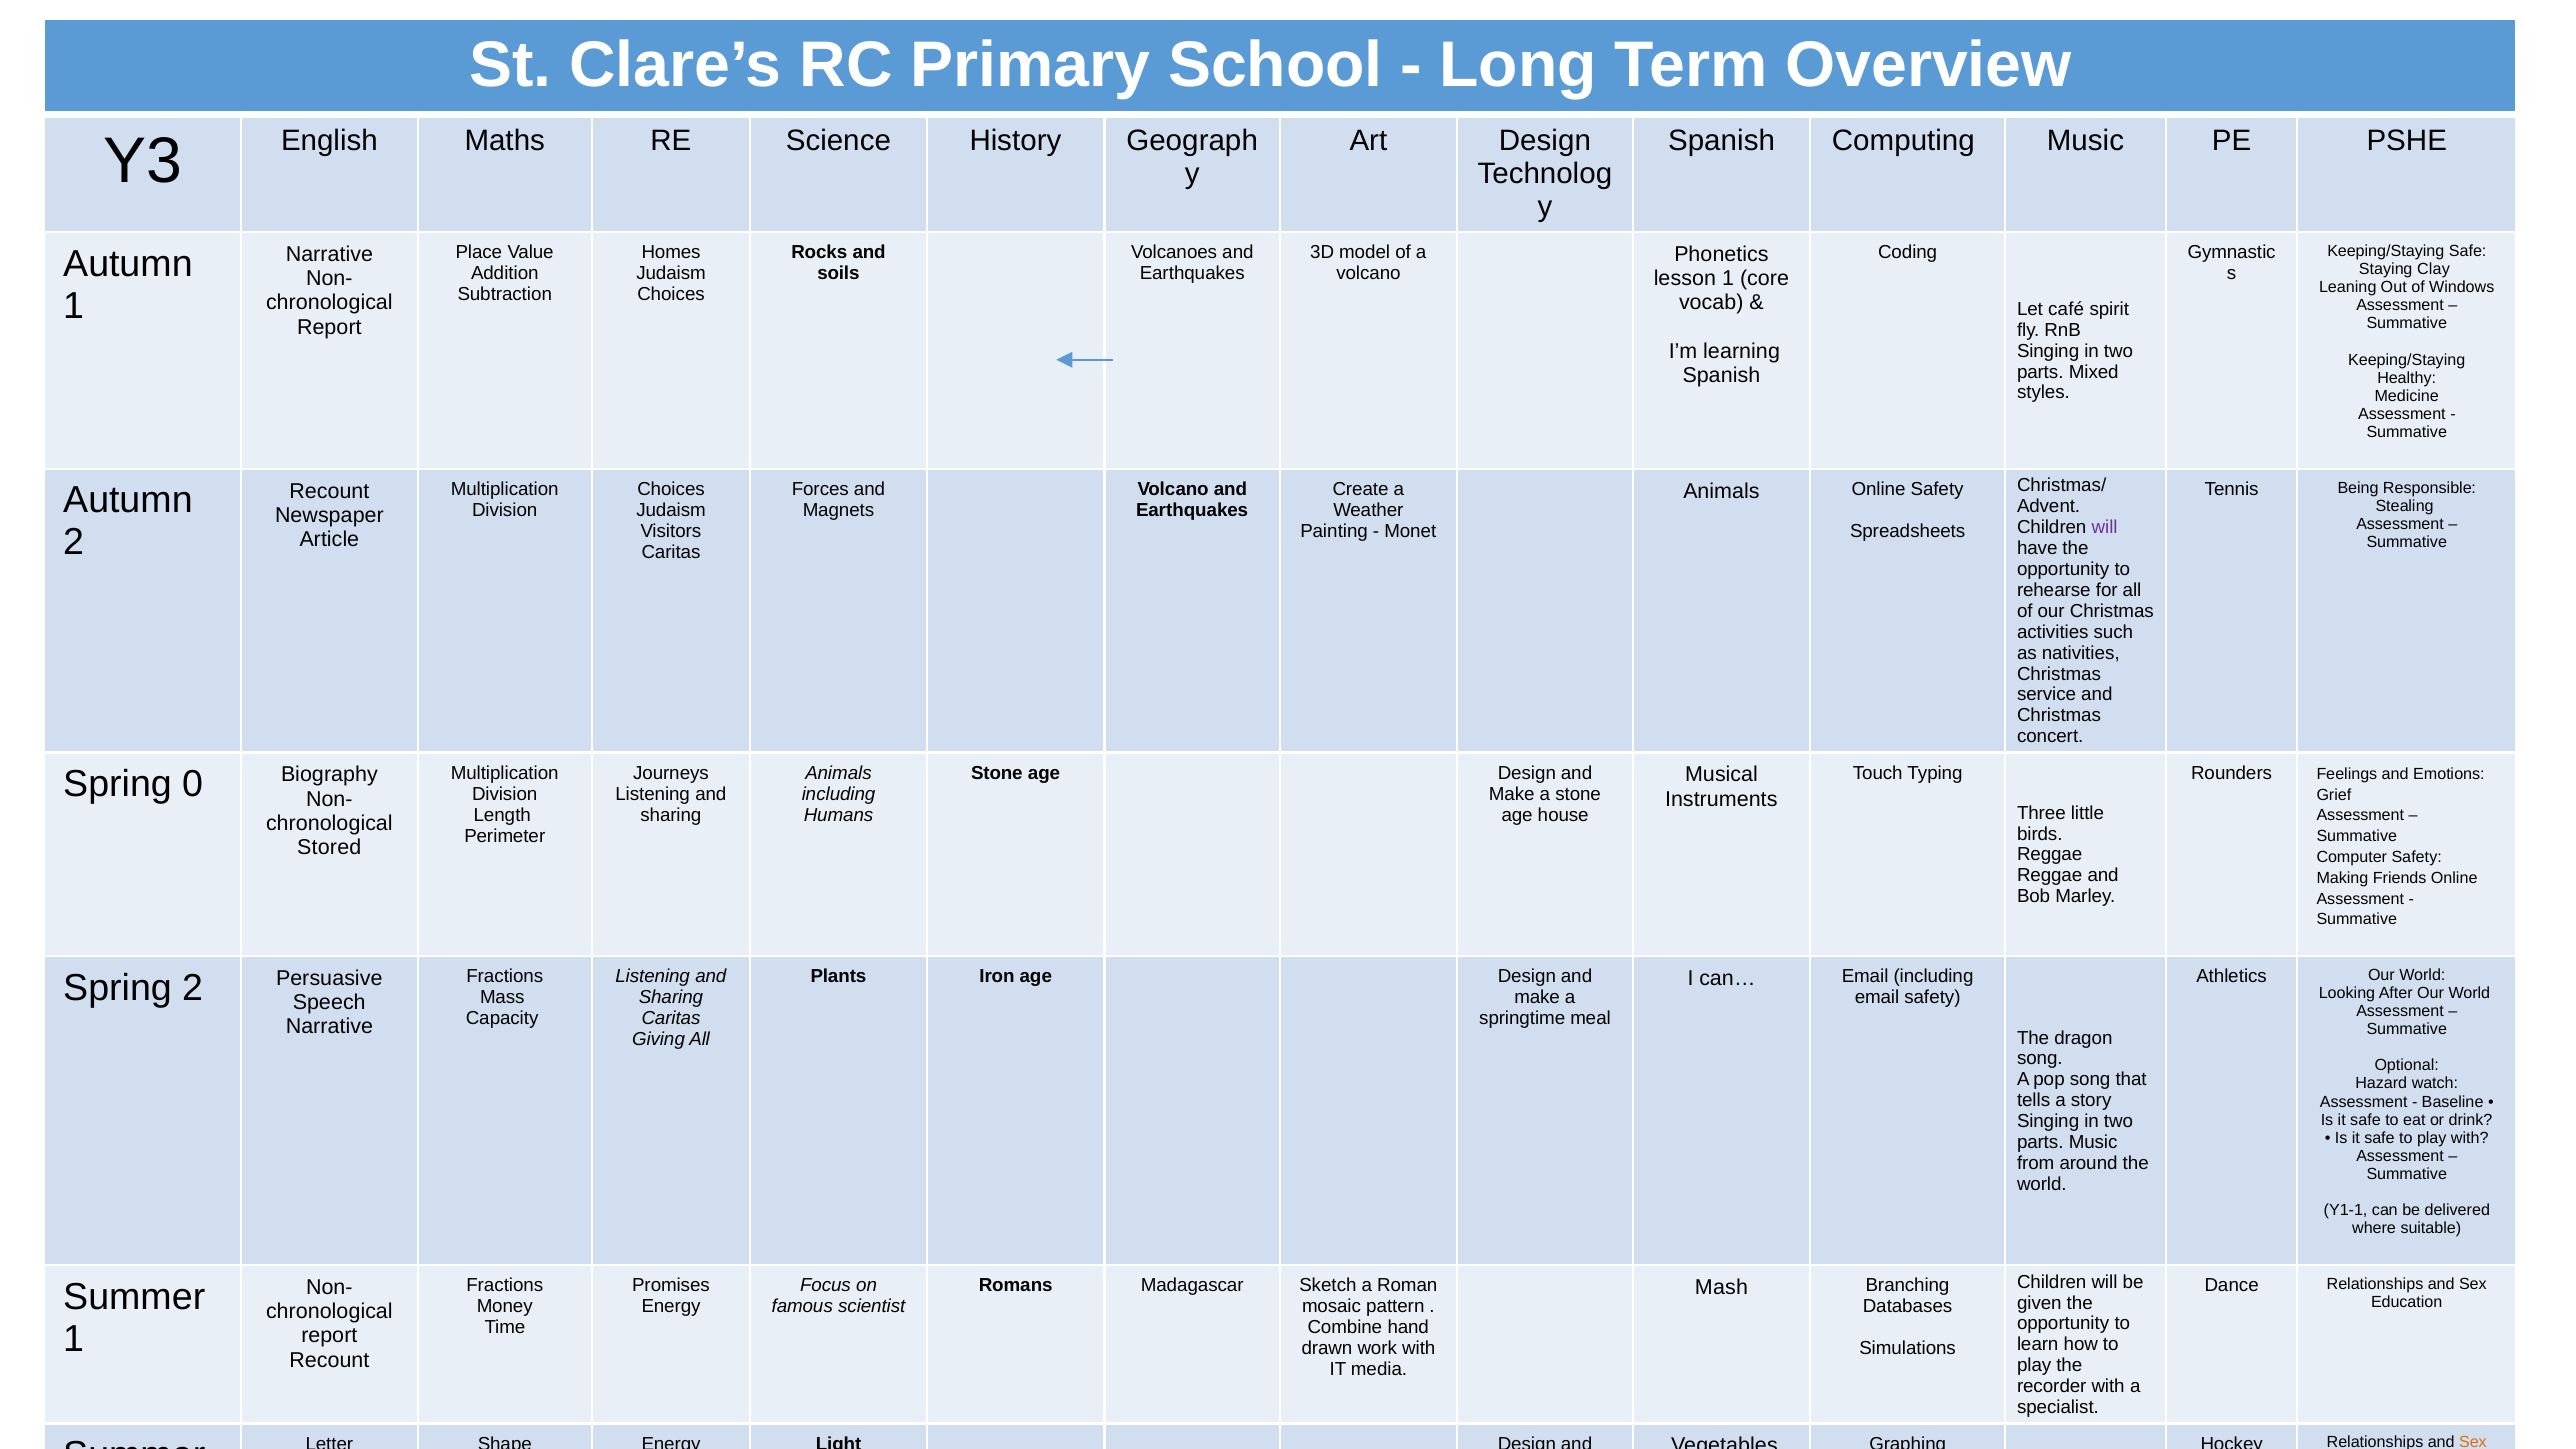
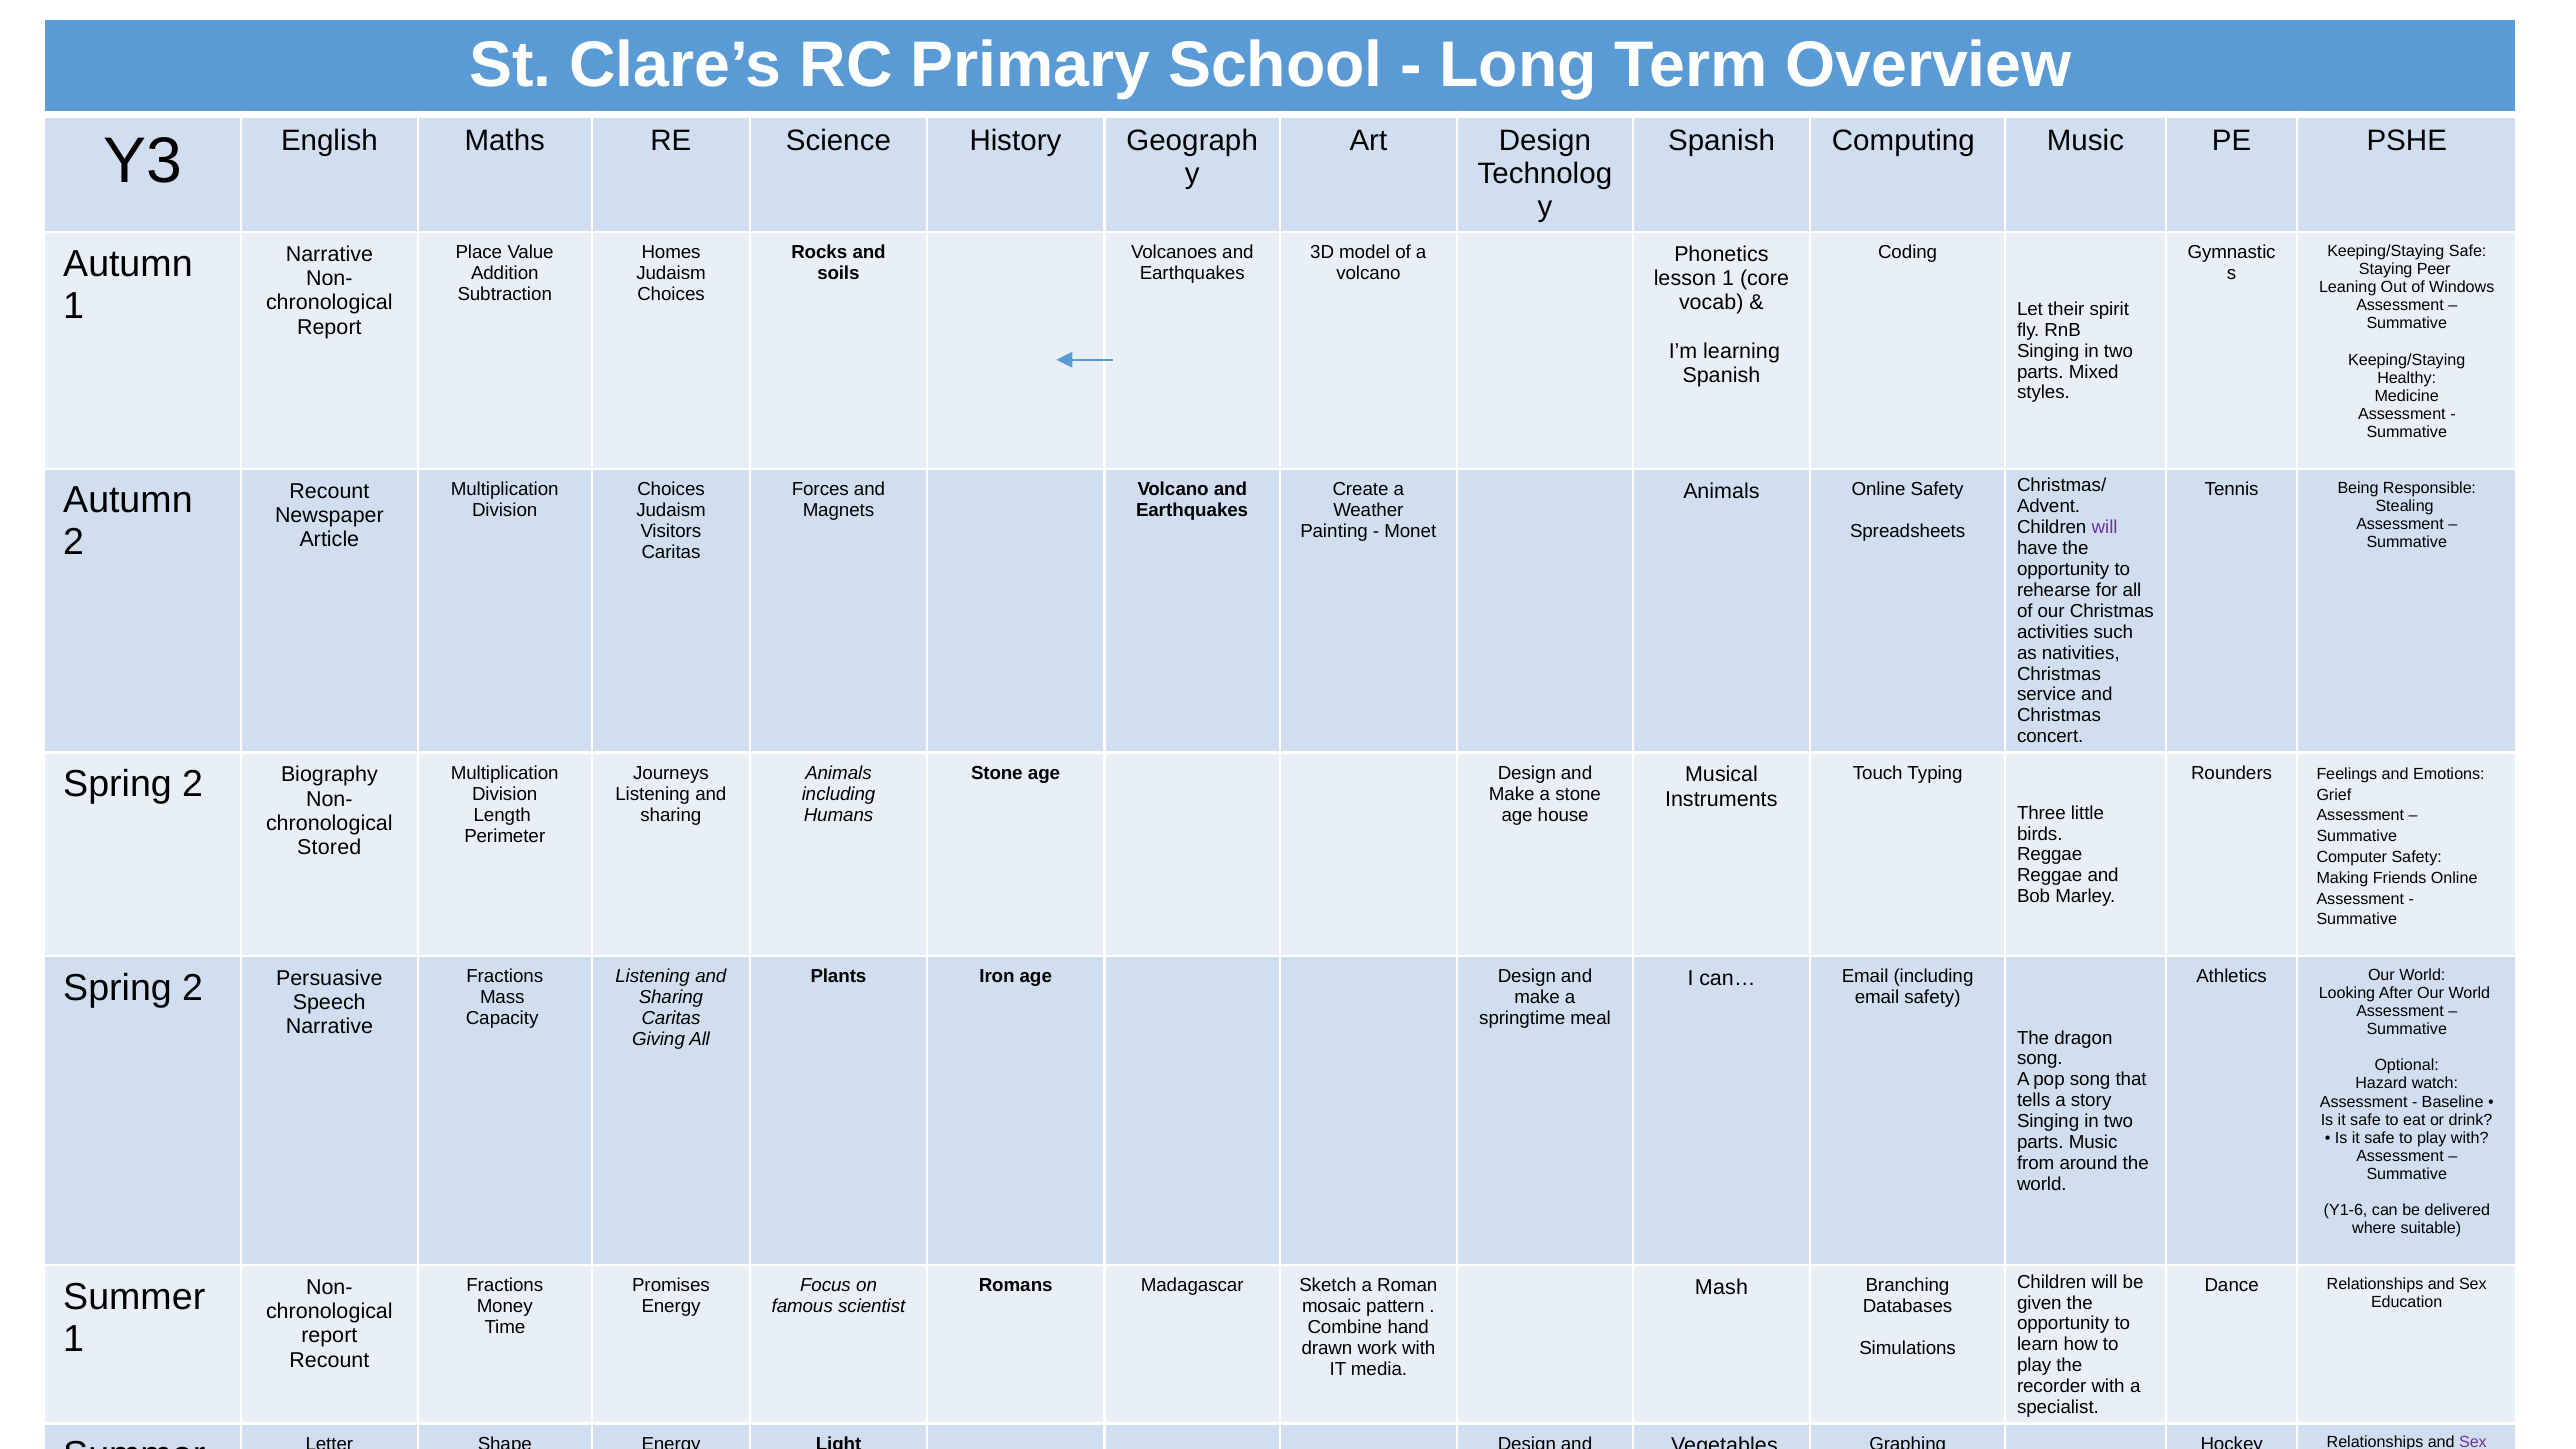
Clay: Clay -> Peer (2434, 269)
café: café -> their (2066, 309)
0: 0 -> 2 (193, 784)
Y1-1: Y1-1 -> Y1-6 (2346, 1210)
Sex colour: orange -> purple (2473, 1442)
